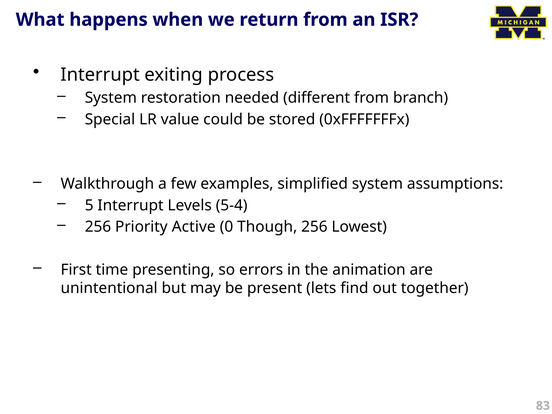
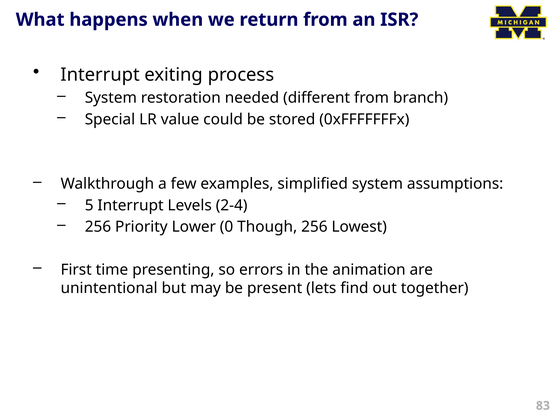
5-4: 5-4 -> 2-4 (232, 205)
Active: Active -> Lower (194, 227)
